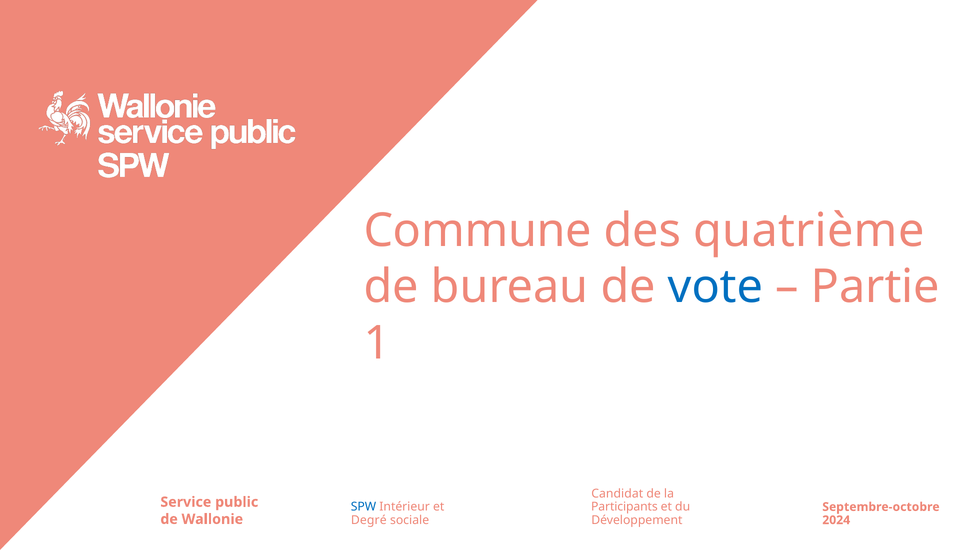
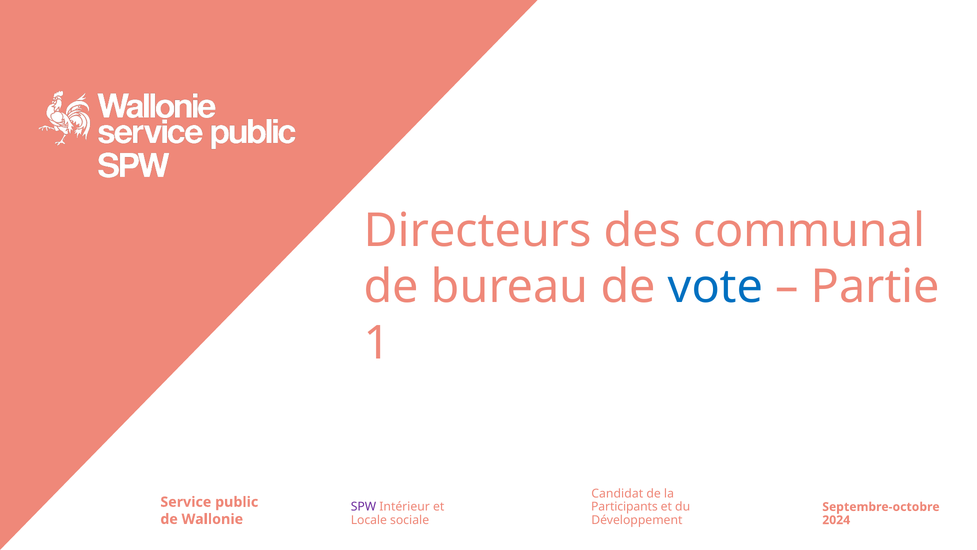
Commune: Commune -> Directeurs (478, 230)
quatrième: quatrième -> communal (809, 230)
SPW colour: blue -> purple (363, 506)
Degré: Degré -> Locale (369, 520)
